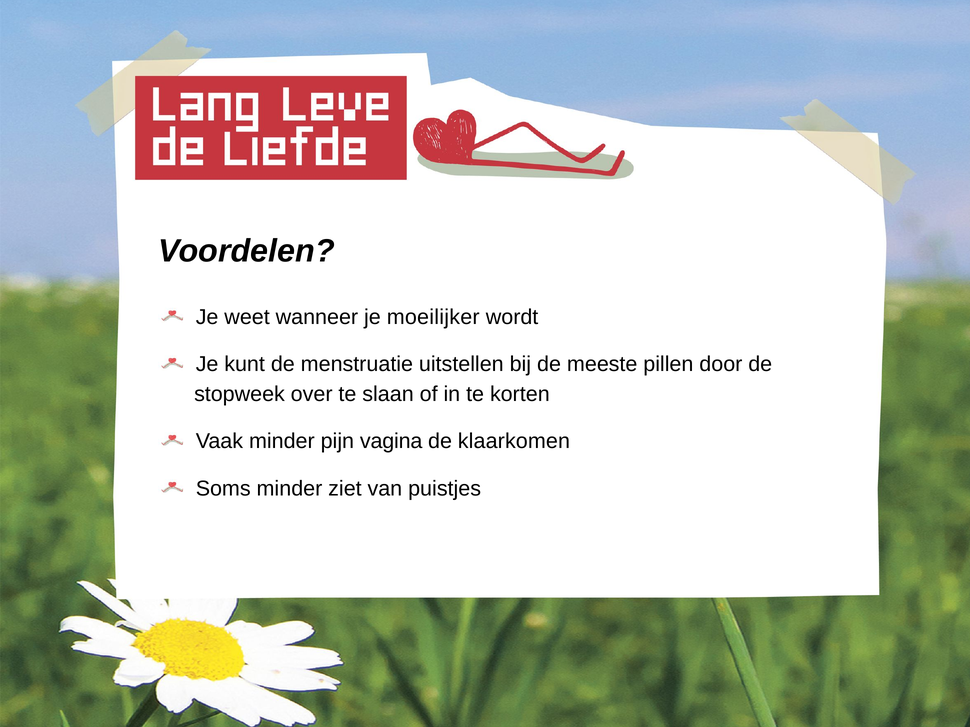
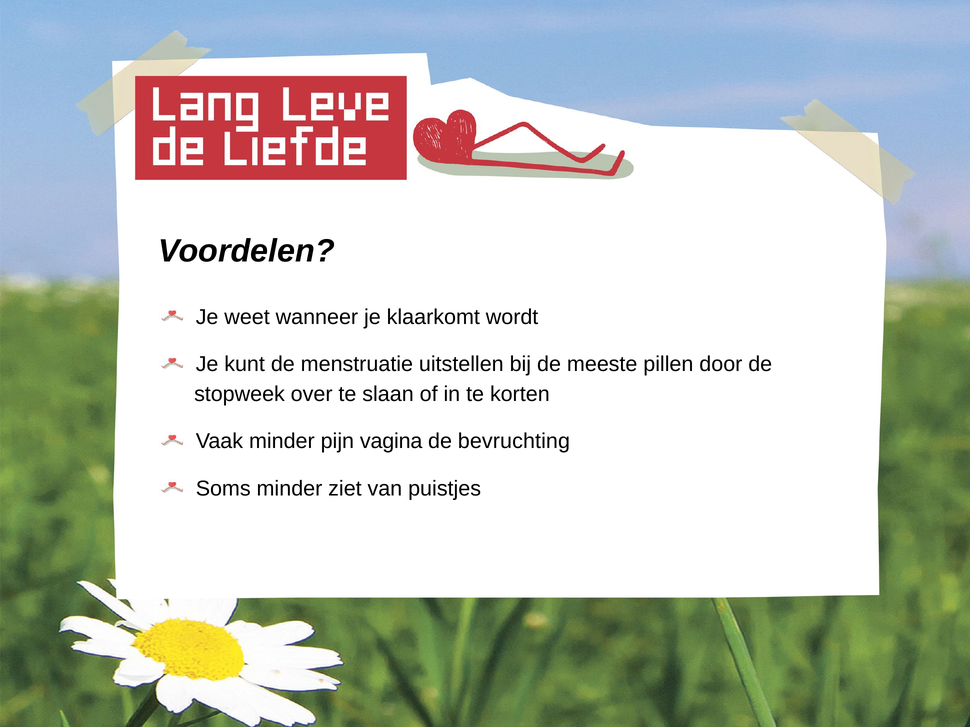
moeilijker: moeilijker -> klaarkomt (433, 317)
klaarkomen: klaarkomen -> bevruchting (514, 442)
